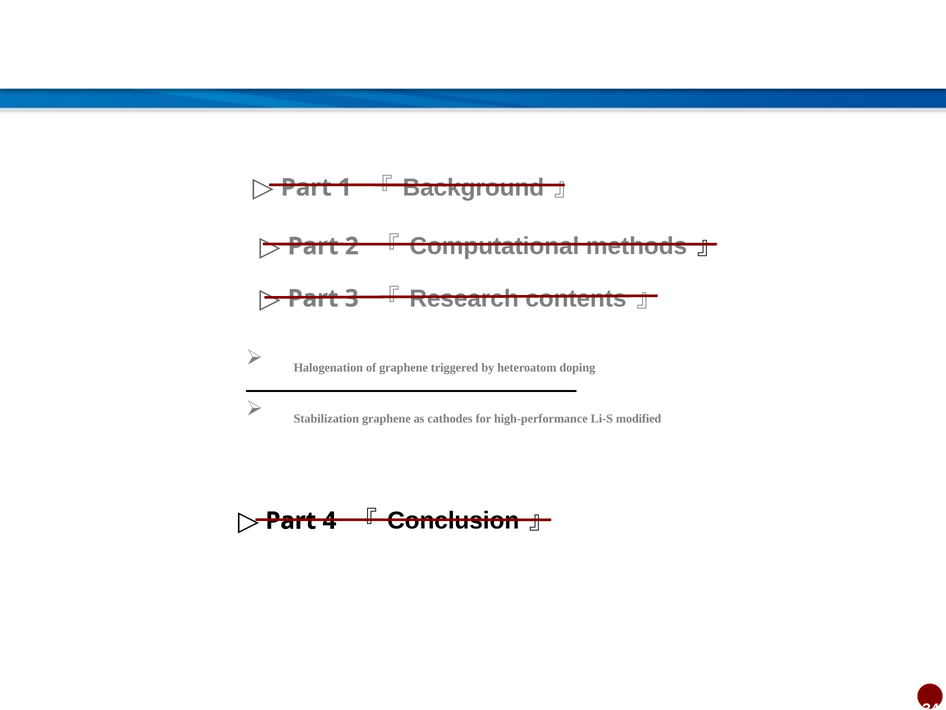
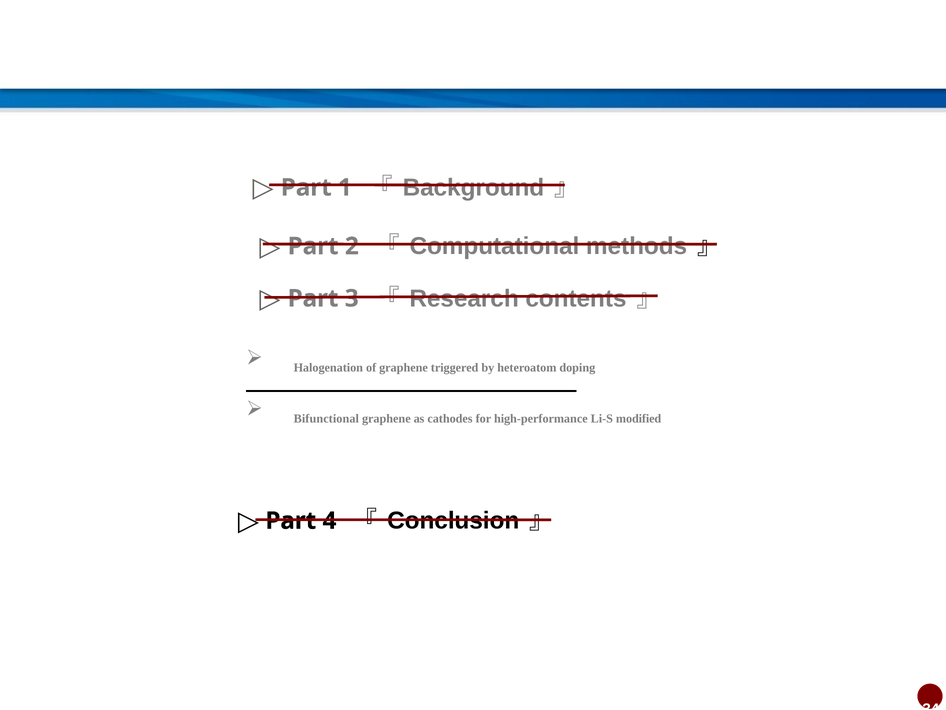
Stabilization: Stabilization -> Bifunctional (326, 418)
